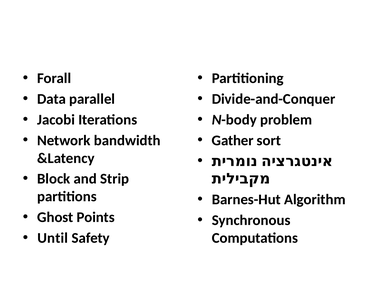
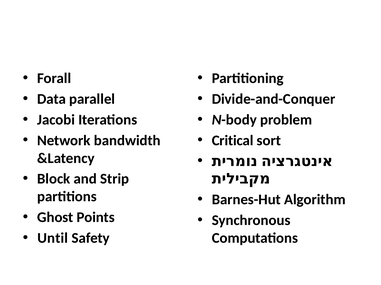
Gather: Gather -> Critical (233, 141)
